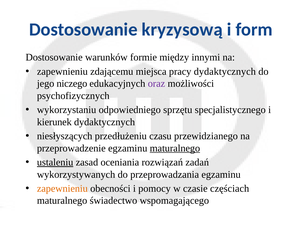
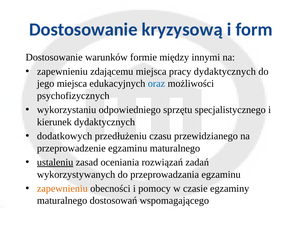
jego niczego: niczego -> miejsca (72, 83)
oraz colour: purple -> blue (156, 83)
niesłyszących: niesłyszących -> dodatkowych (65, 136)
maturalnego underline: present -> none (175, 148)
częściach: częściach -> egzaminy (230, 188)
świadectwo: świadectwo -> dostosowań (113, 200)
